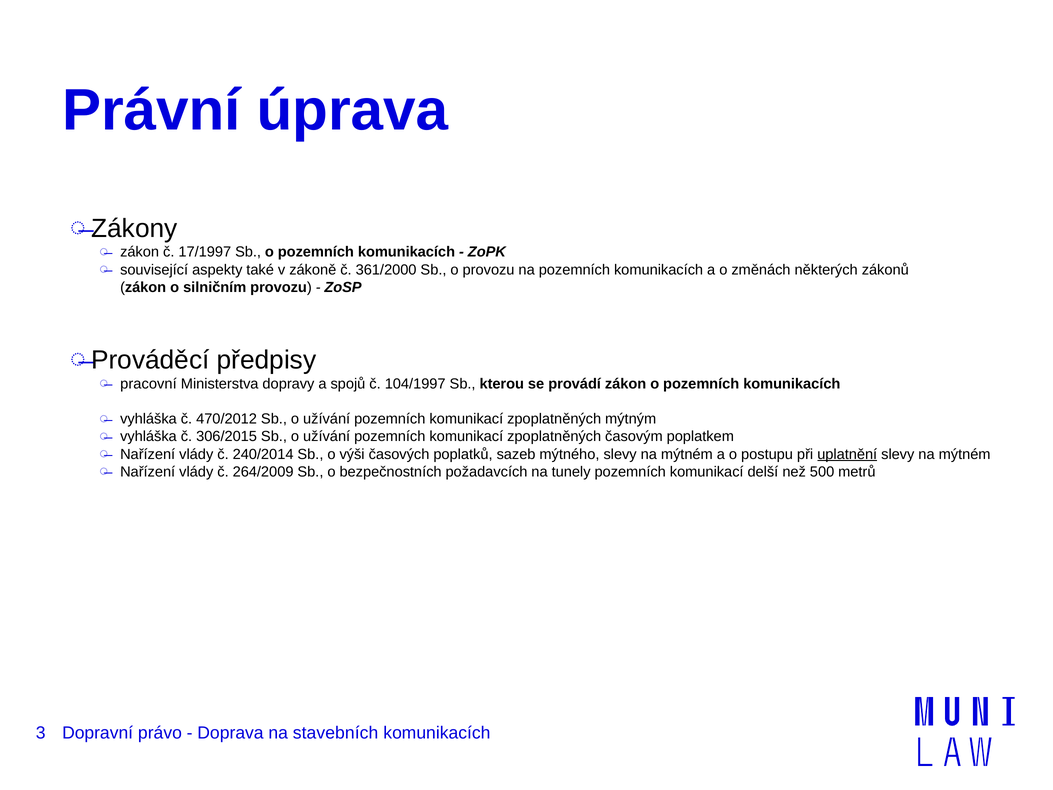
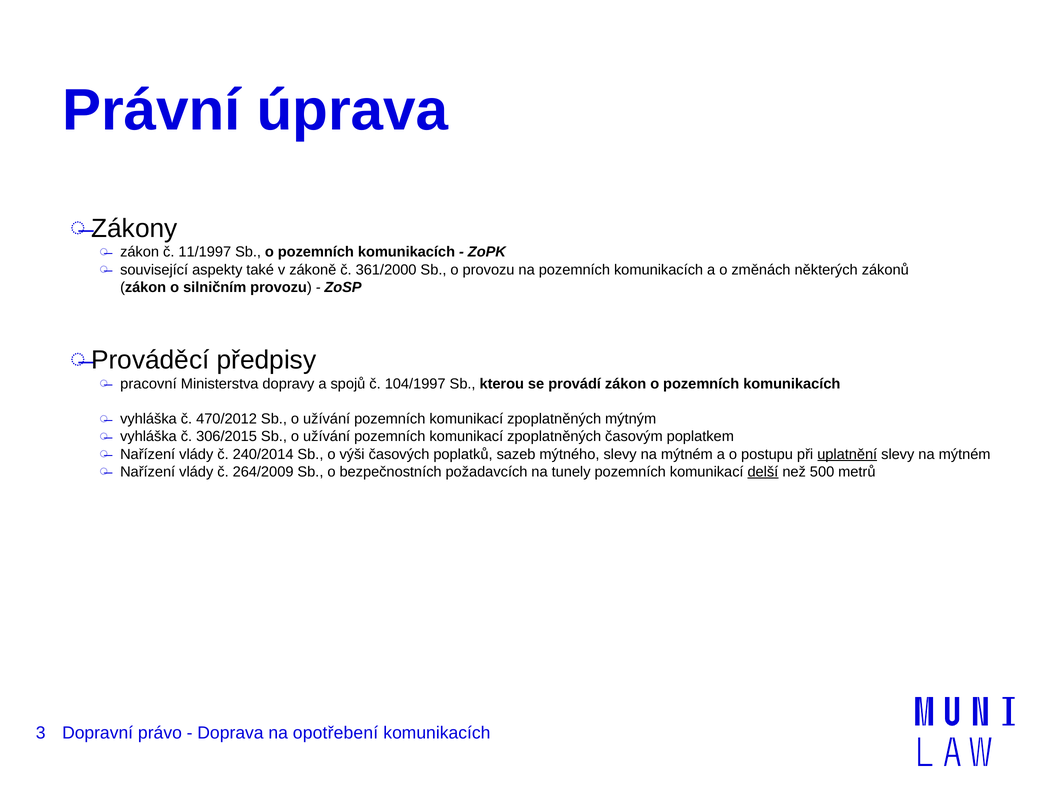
17/1997: 17/1997 -> 11/1997 (205, 252)
delší underline: none -> present (763, 472)
stavebních: stavebních -> opotřebení (336, 733)
